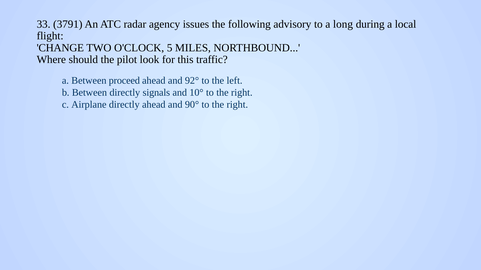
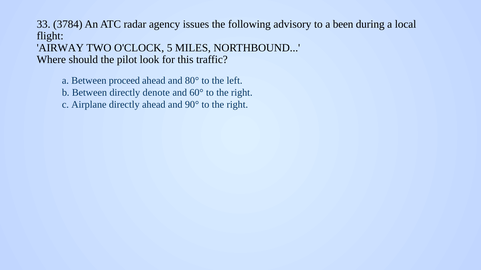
3791: 3791 -> 3784 (68, 24)
long: long -> been (343, 24)
CHANGE: CHANGE -> AIRWAY (60, 48)
92°: 92° -> 80° (192, 81)
signals: signals -> denote (156, 93)
10°: 10° -> 60° (196, 93)
